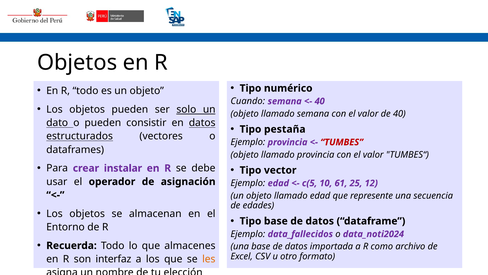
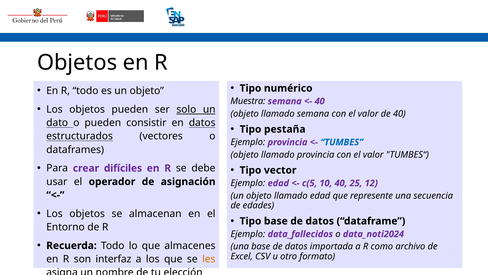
Cuando: Cuando -> Muestra (248, 101)
TUMBES colour: red -> blue (342, 142)
instalar: instalar -> difíciles (123, 168)
10 61: 61 -> 40 (341, 183)
